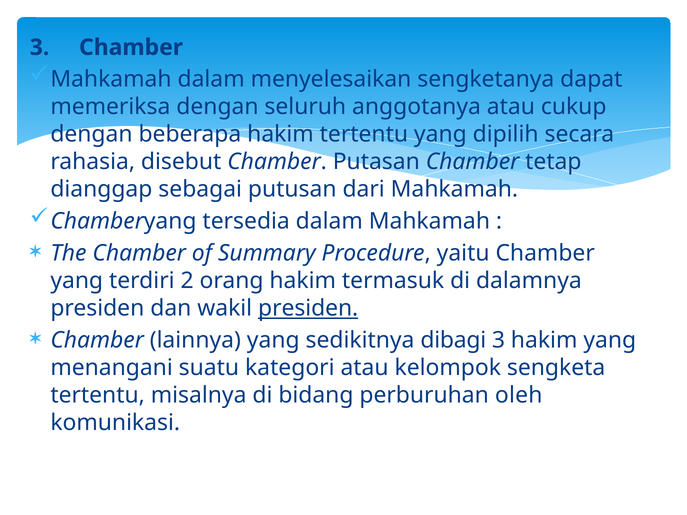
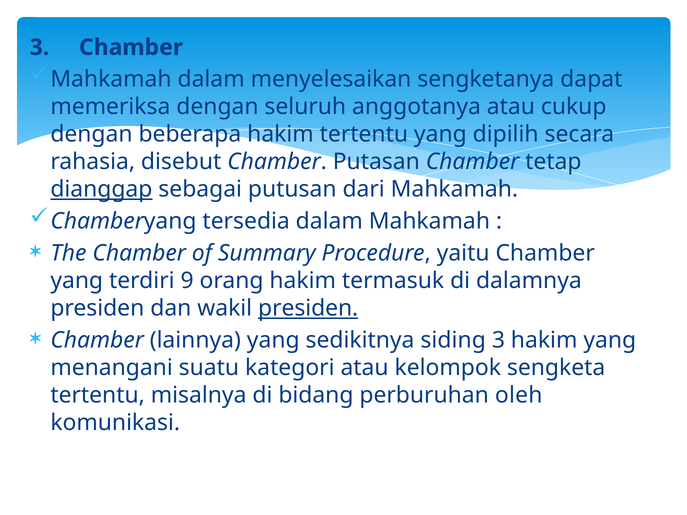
dianggap underline: none -> present (101, 189)
2: 2 -> 9 (187, 281)
dibagi: dibagi -> siding (453, 340)
